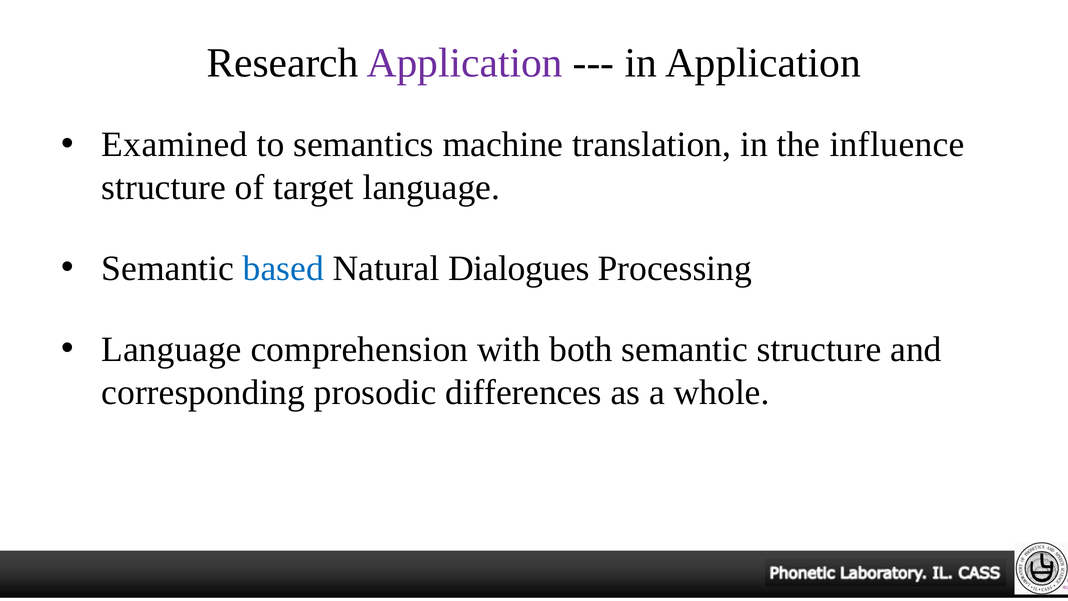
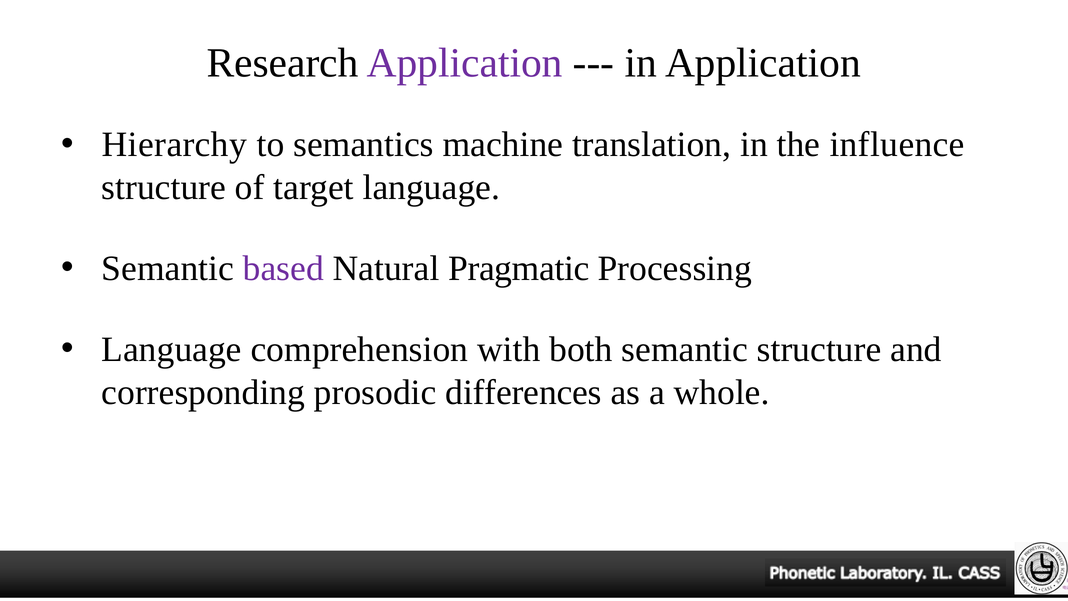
Examined: Examined -> Hierarchy (174, 145)
based colour: blue -> purple (283, 268)
Dialogues: Dialogues -> Pragmatic (519, 268)
